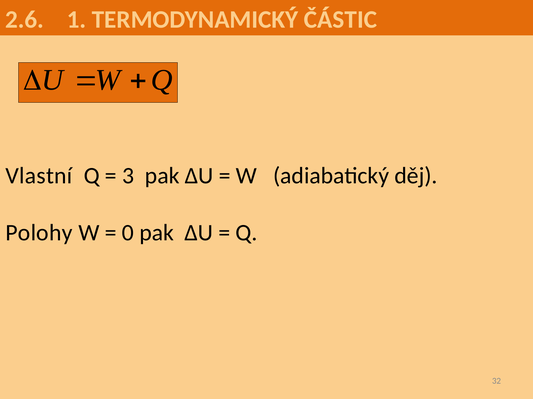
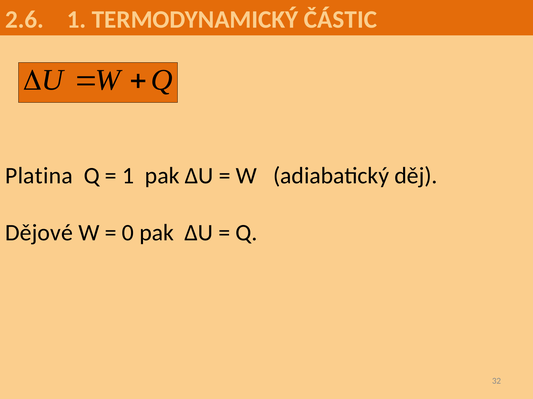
Vlastní: Vlastní -> Platina (39, 176)
3: 3 -> 1 (128, 176)
Polohy: Polohy -> Dějové (39, 233)
